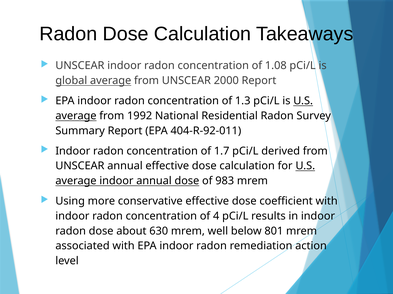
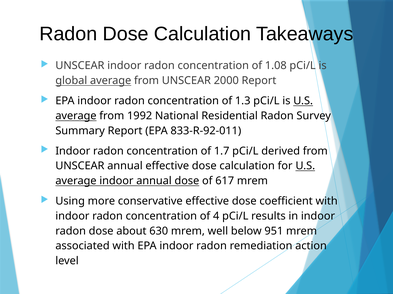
404-R-92-011: 404-R-92-011 -> 833-R-92-011 (206, 131)
983: 983 -> 617 (225, 181)
801: 801 -> 951 (274, 231)
